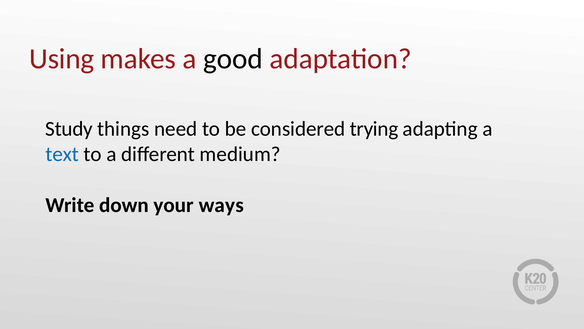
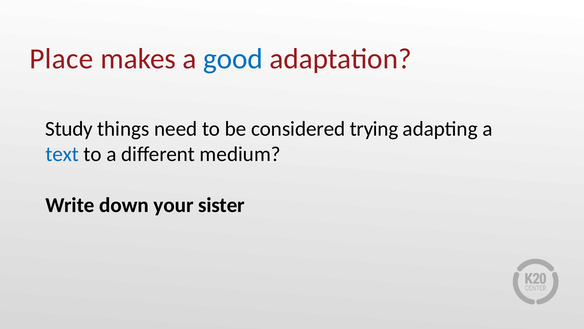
Using: Using -> Place (61, 59)
good colour: black -> blue (233, 59)
ways: ways -> sister (221, 205)
